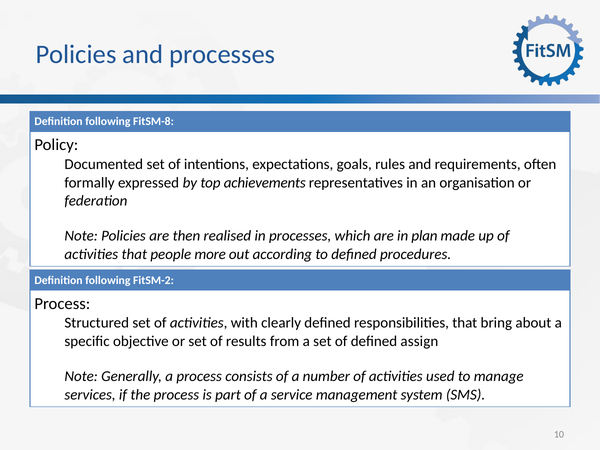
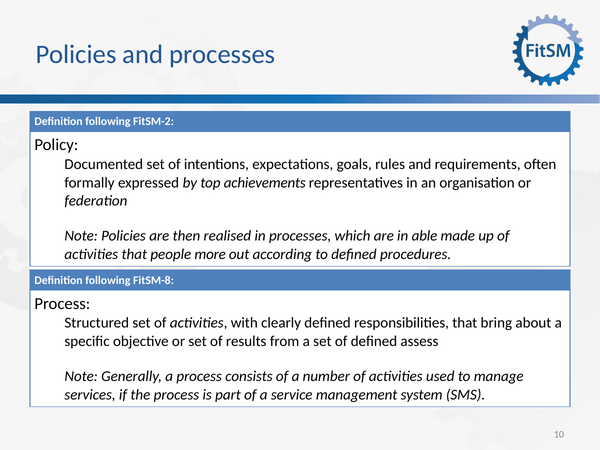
FitSM-8: FitSM-8 -> FitSM-2 (153, 122)
plan: plan -> able (424, 236)
FitSM-2: FitSM-2 -> FitSM-8 (153, 280)
assign: assign -> assess (419, 341)
